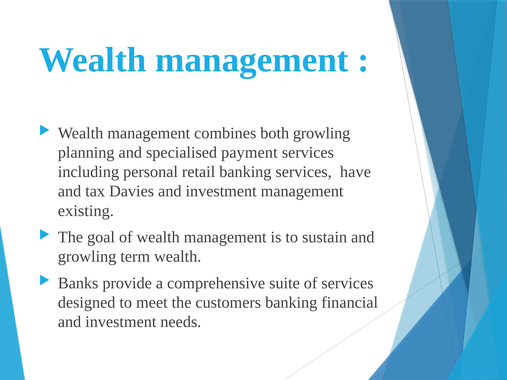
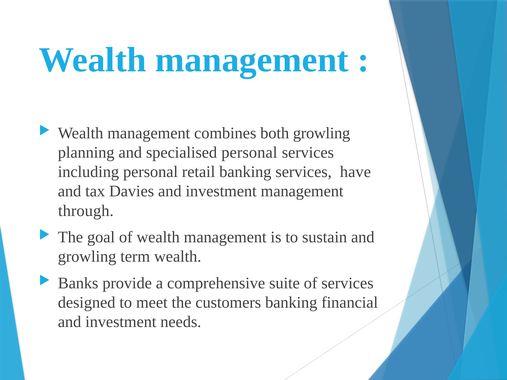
specialised payment: payment -> personal (249, 153)
existing: existing -> through (86, 211)
